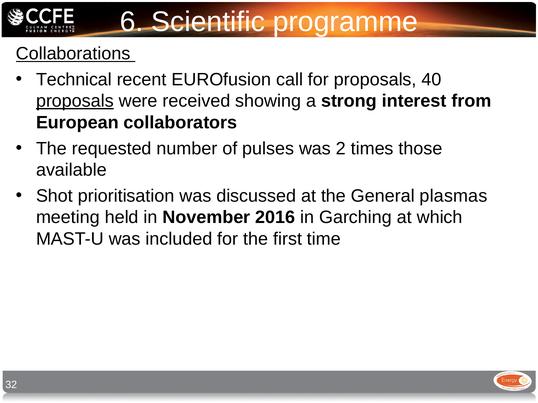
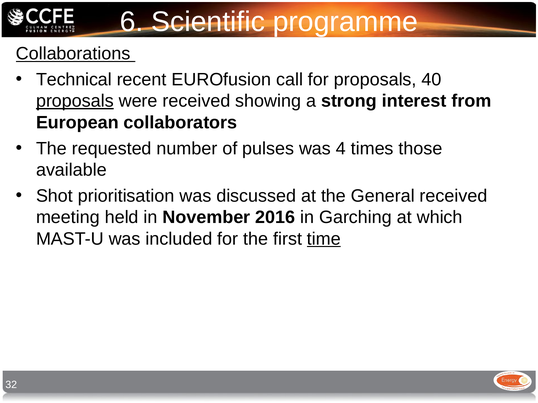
2: 2 -> 4 (341, 149)
General plasmas: plasmas -> received (454, 196)
time underline: none -> present (324, 239)
